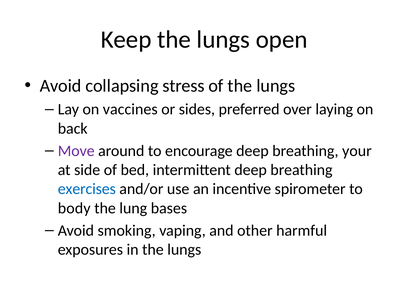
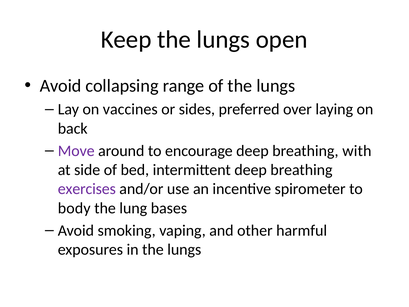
stress: stress -> range (184, 86)
your: your -> with (357, 151)
exercises colour: blue -> purple (87, 189)
